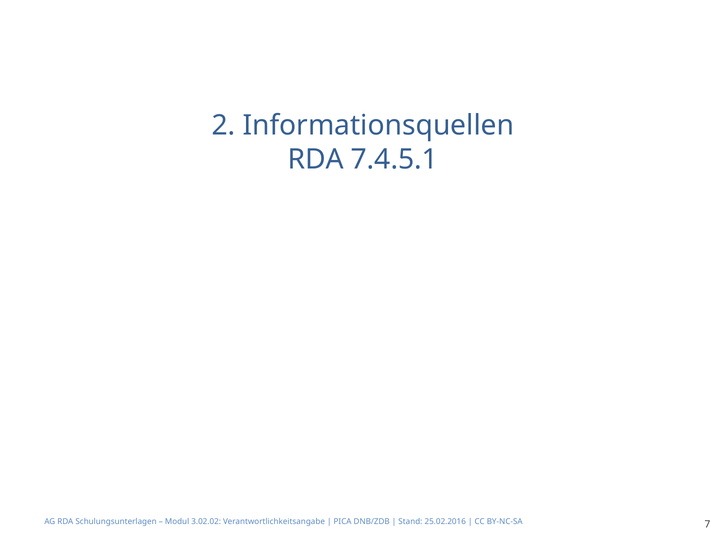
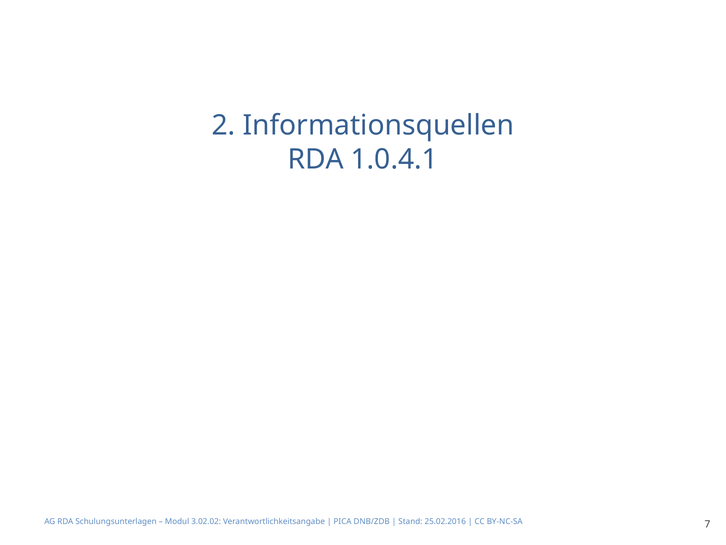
7.4.5.1: 7.4.5.1 -> 1.0.4.1 (394, 159)
